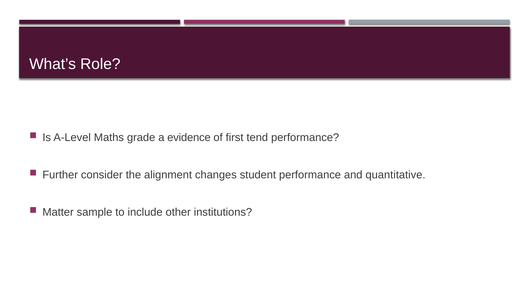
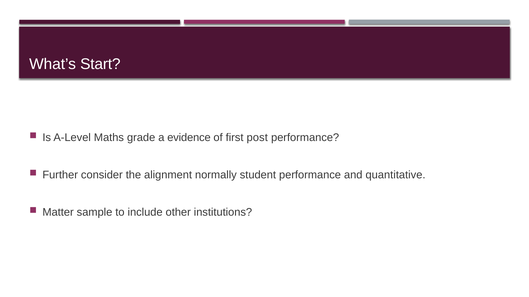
Role: Role -> Start (100, 64)
tend: tend -> post (257, 138)
changes: changes -> normally (216, 175)
